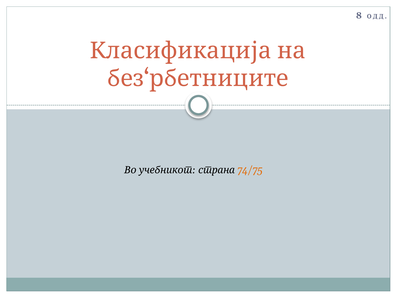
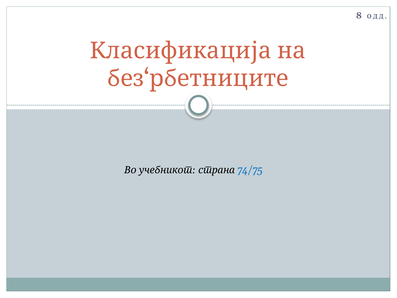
74/75 colour: orange -> blue (250, 170)
